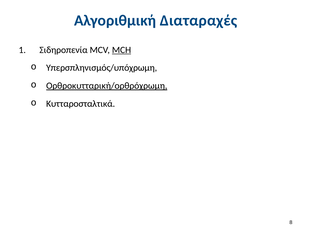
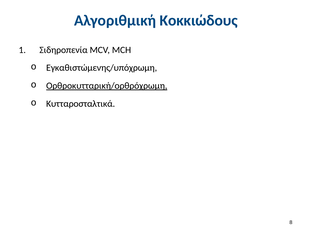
Διαταραχές: Διαταραχές -> Κοκκιώδους (199, 20)
MCH underline: present -> none (122, 50)
Υπερσπληνισμός/υπόχρωμη: Υπερσπληνισμός/υπόχρωμη -> Εγκαθιστώμενης/υπόχρωμη (102, 68)
